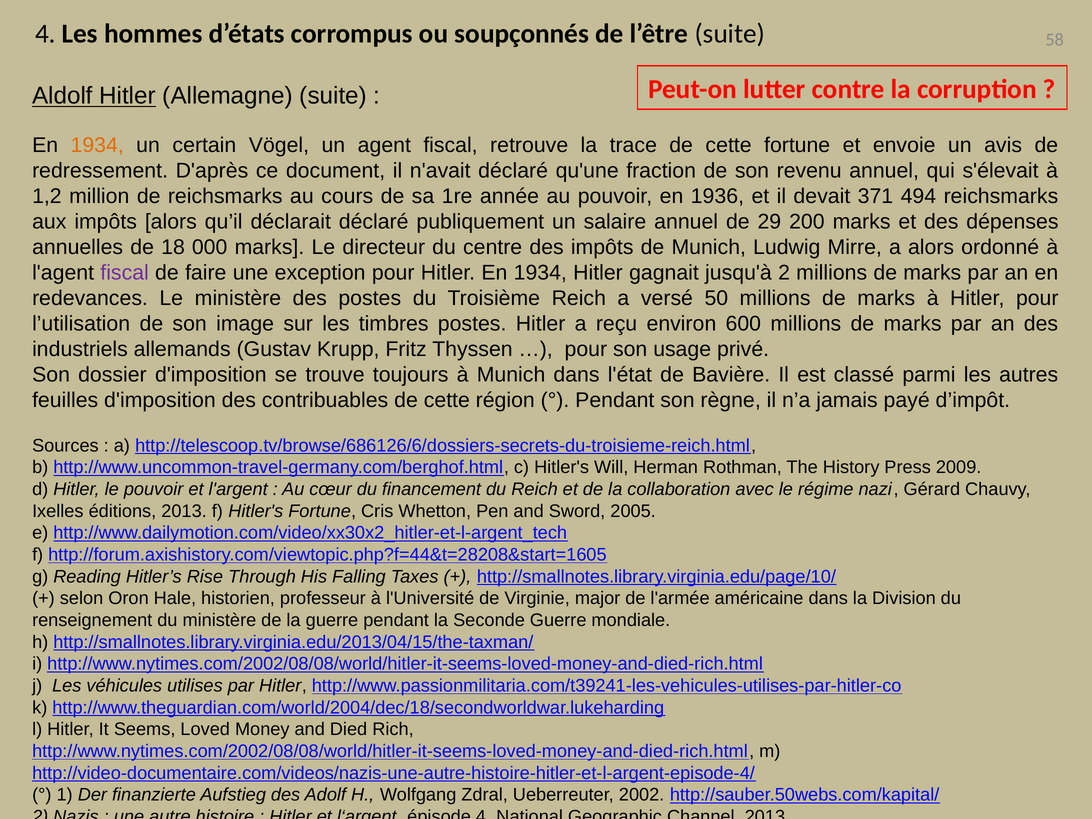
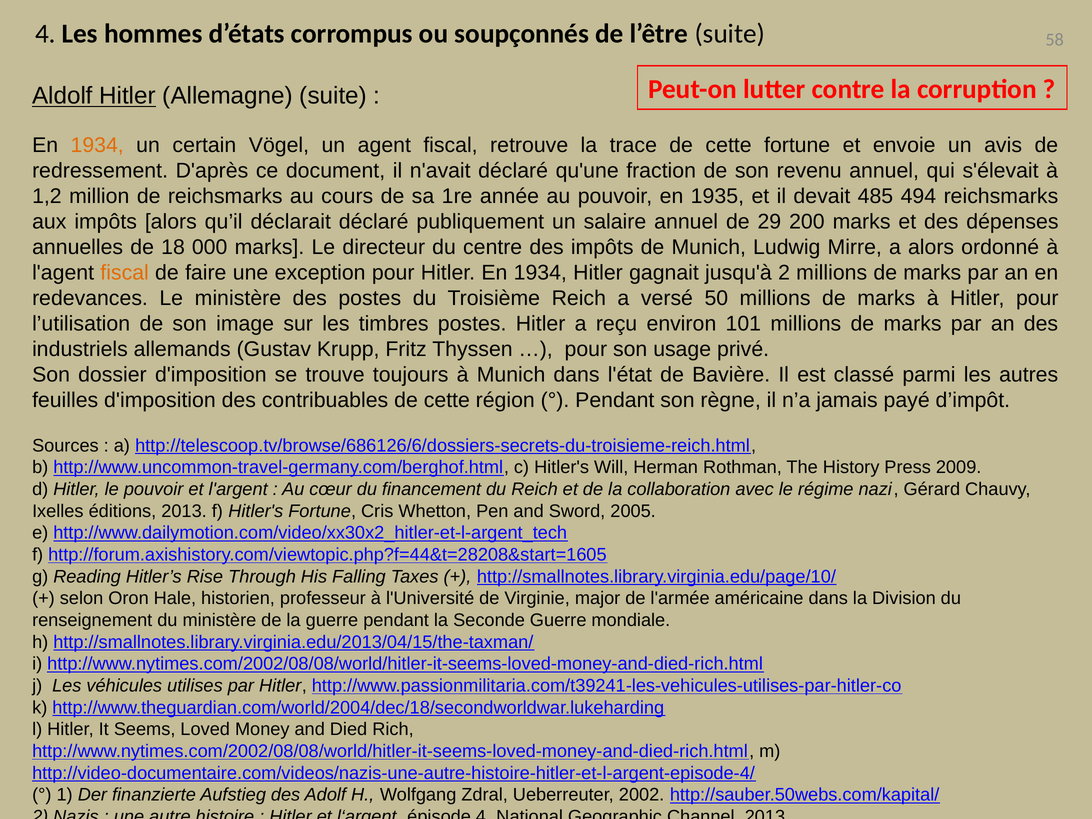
1936: 1936 -> 1935 (717, 196)
371: 371 -> 485 (875, 196)
fiscal colour: purple -> orange (125, 273)
600: 600 -> 101 (743, 324)
